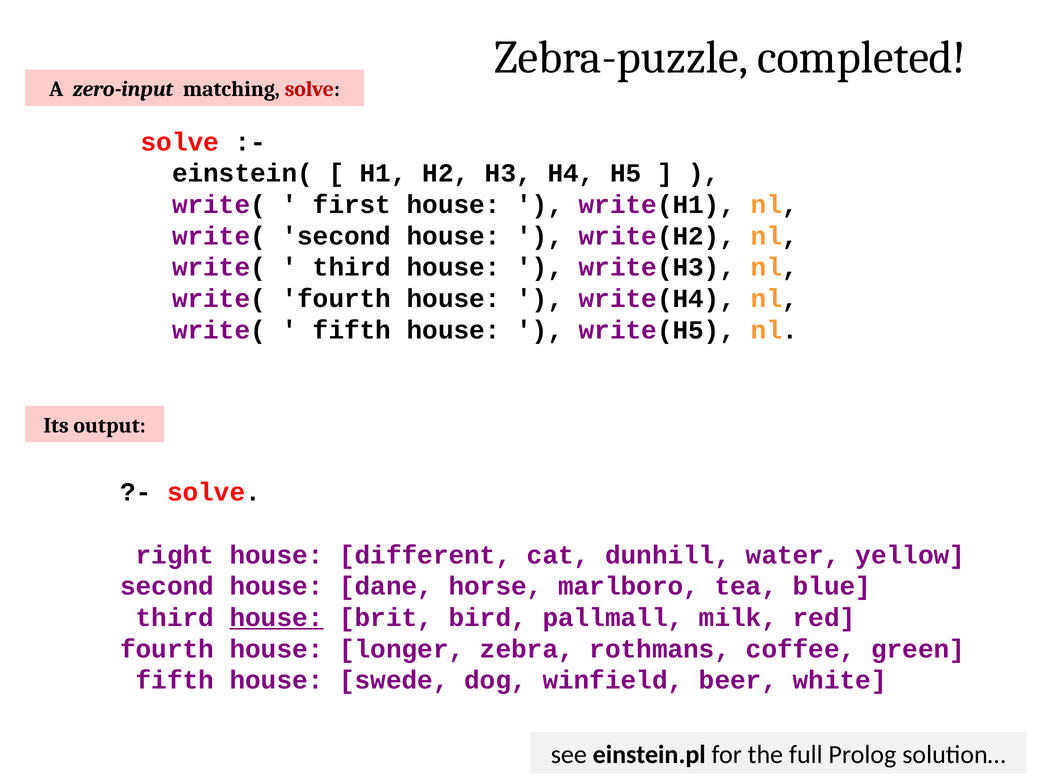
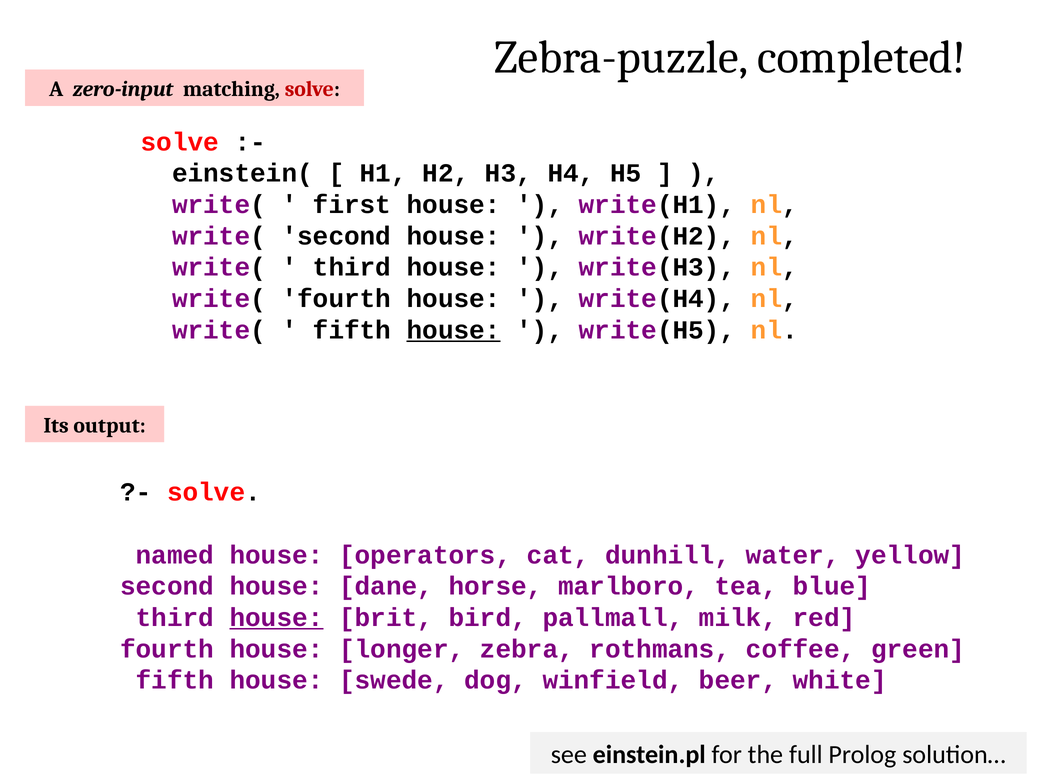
house underline: none -> present (454, 330)
right: right -> named (175, 554)
different: different -> operators (425, 554)
